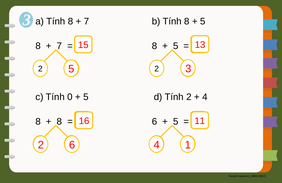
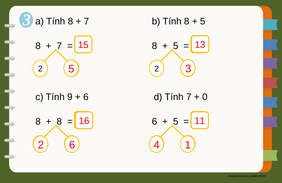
0: 0 -> 9 (70, 97)
5: 5 -> 6 (86, 97)
Tính 2: 2 -> 7 (189, 97)
4: 4 -> 0 (205, 97)
